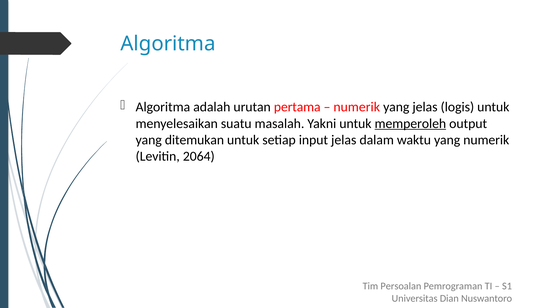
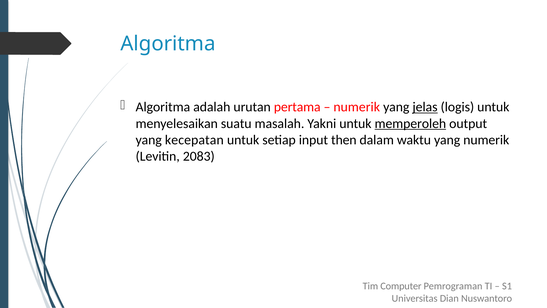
jelas underline: none -> present (425, 107)
ditemukan: ditemukan -> kecepatan (194, 140)
input jelas: jelas -> then (344, 140)
2064: 2064 -> 2083 (199, 156)
Persoalan: Persoalan -> Computer (401, 286)
